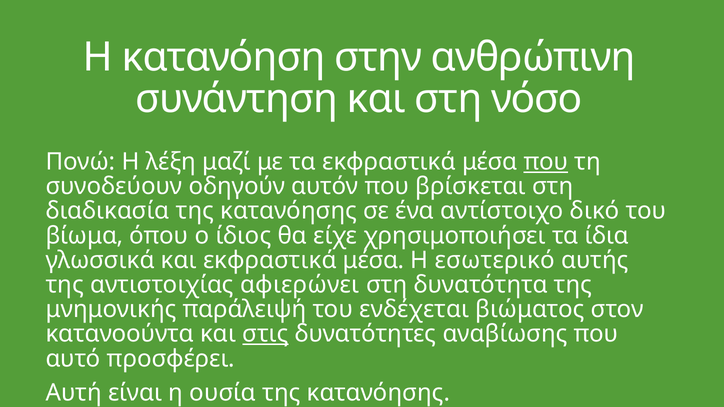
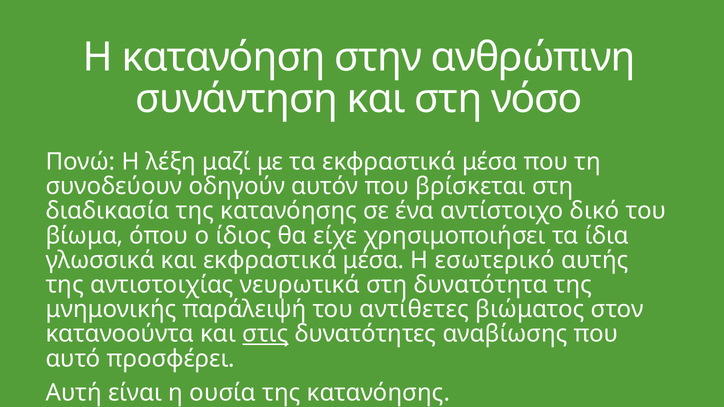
που underline: present -> none (546, 162)
αφιερώνει: αφιερώνει -> νευρωτικά (300, 285)
ενδέχεται: ενδέχεται -> αντίθετες (414, 310)
